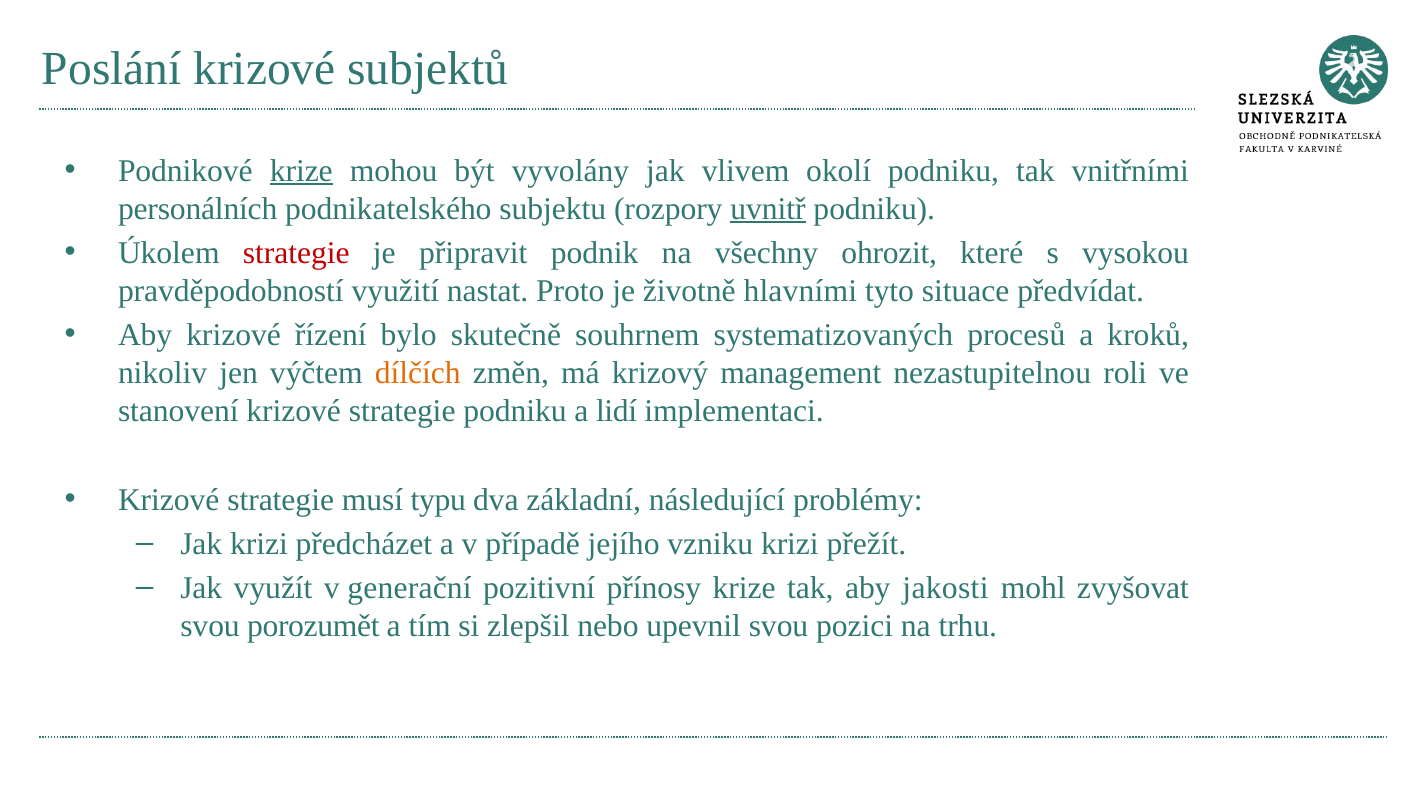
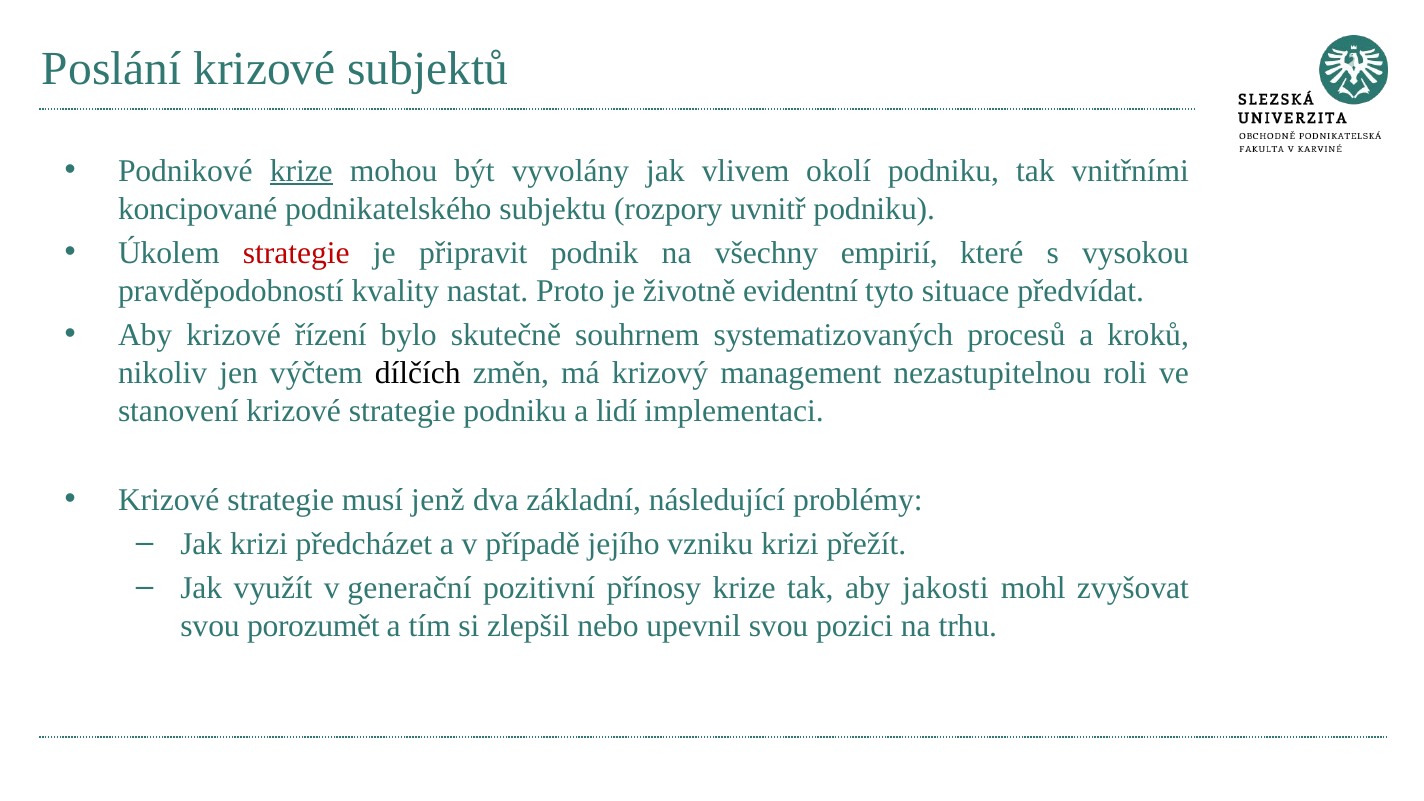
personálních: personálních -> koncipované (198, 209)
uvnitř underline: present -> none (768, 209)
ohrozit: ohrozit -> empirií (889, 253)
využití: využití -> kvality (395, 291)
hlavními: hlavními -> evidentní (801, 291)
dílčích colour: orange -> black (418, 373)
typu: typu -> jenž (438, 500)
